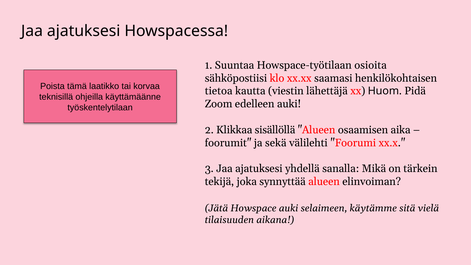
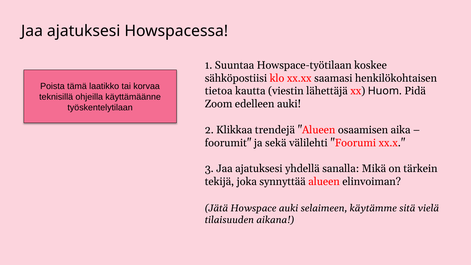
osioita: osioita -> koskee (371, 65)
sisällöllä: sisällöllä -> trendejä (275, 130)
